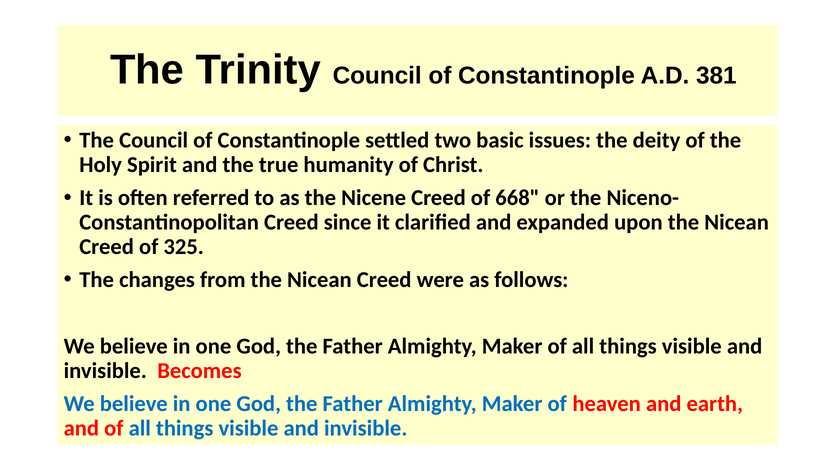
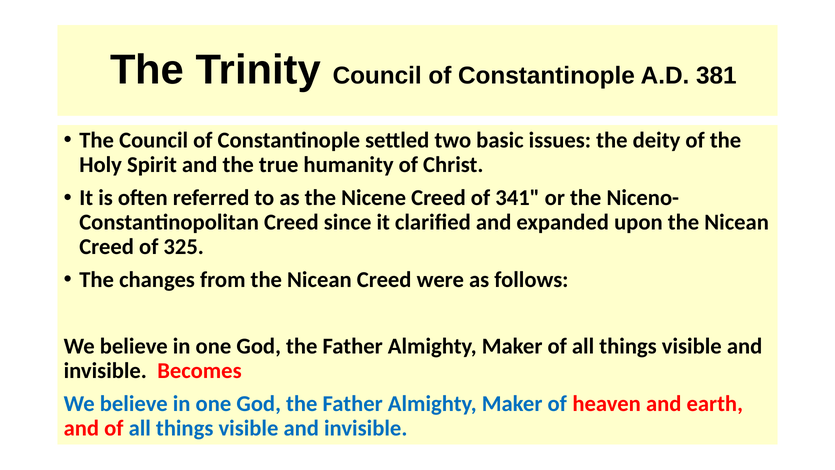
668: 668 -> 341 (517, 198)
